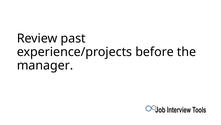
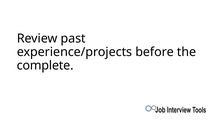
manager: manager -> complete (45, 65)
